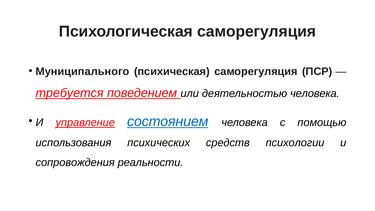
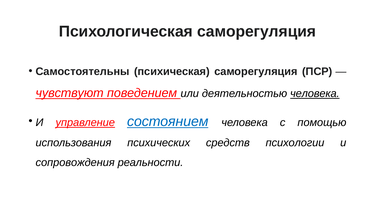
Муниципального: Муниципального -> Самостоятельны (83, 71)
требуется: требуется -> чувствуют (70, 93)
человека underline: none -> present (315, 94)
